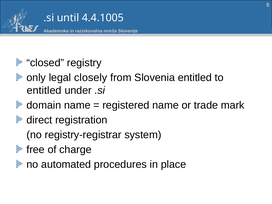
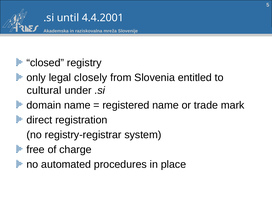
4.4.1005: 4.4.1005 -> 4.4.2001 (103, 18)
entitled: entitled -> cultural (44, 90)
